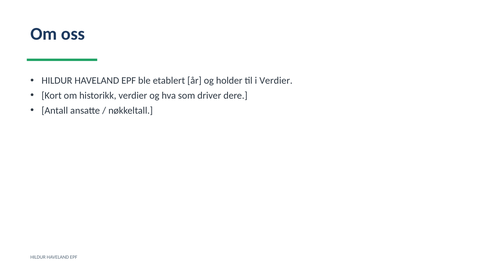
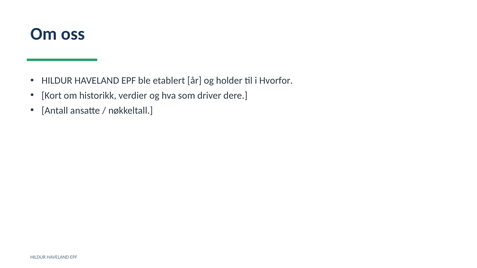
i Verdier: Verdier -> Hvorfor (276, 81)
